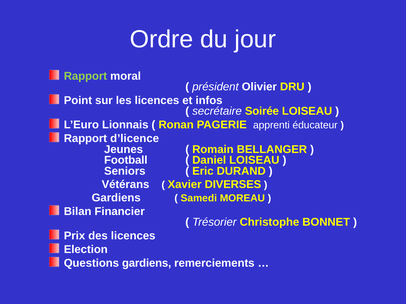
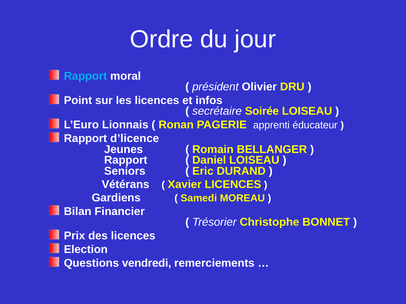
Rapport colour: light green -> light blue (85, 76)
Football: Football -> Rapport (126, 160)
Xavier DIVERSES: DIVERSES -> LICENCES (233, 185)
Questions gardiens: gardiens -> vendredi (147, 263)
